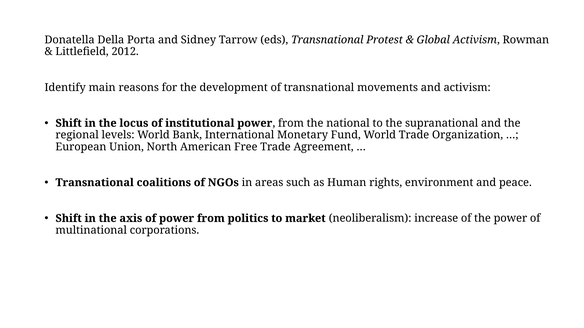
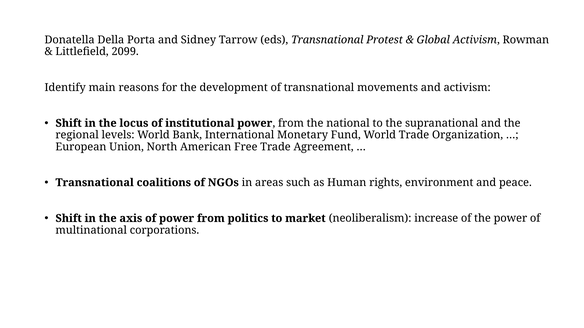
2012: 2012 -> 2099 (125, 52)
